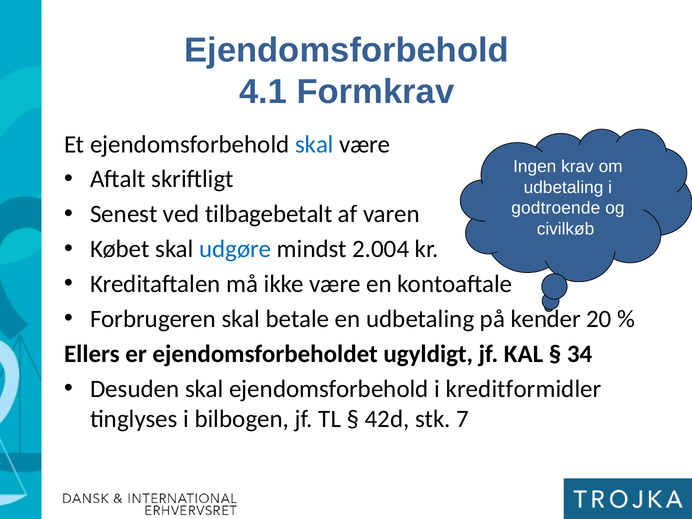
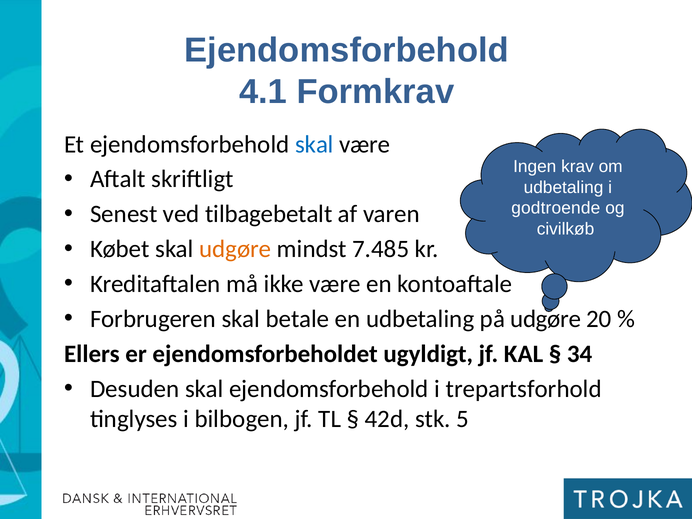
udgøre colour: blue -> orange (235, 249)
2.004: 2.004 -> 7.485 (381, 249)
på kender: kender -> udgøre (546, 319)
kreditformidler: kreditformidler -> trepartsforhold (524, 389)
7: 7 -> 5 (463, 419)
